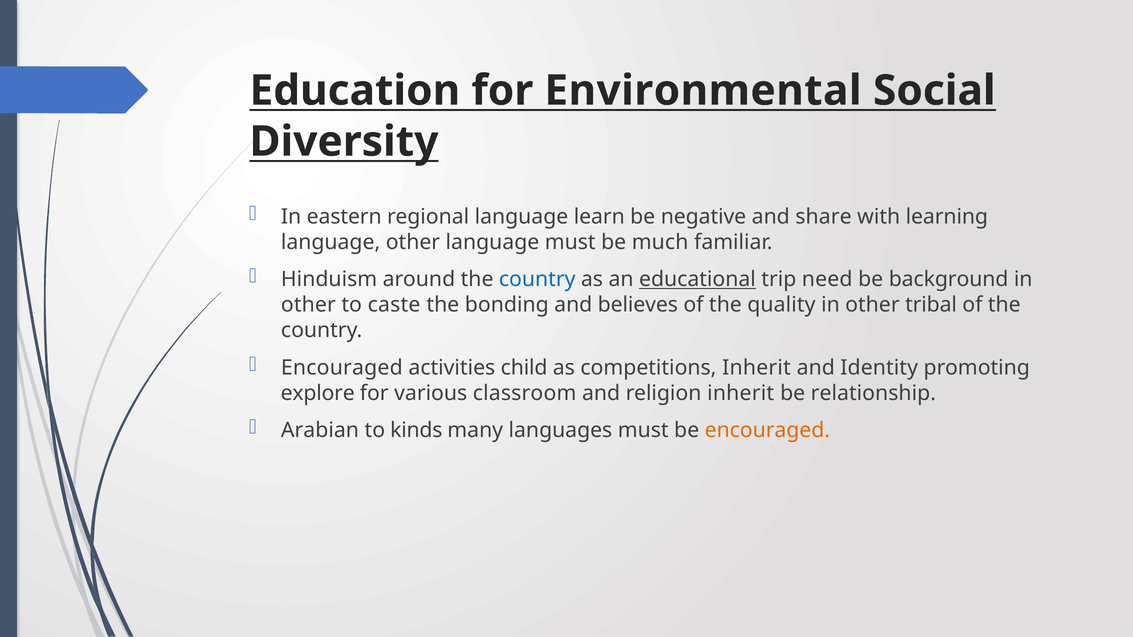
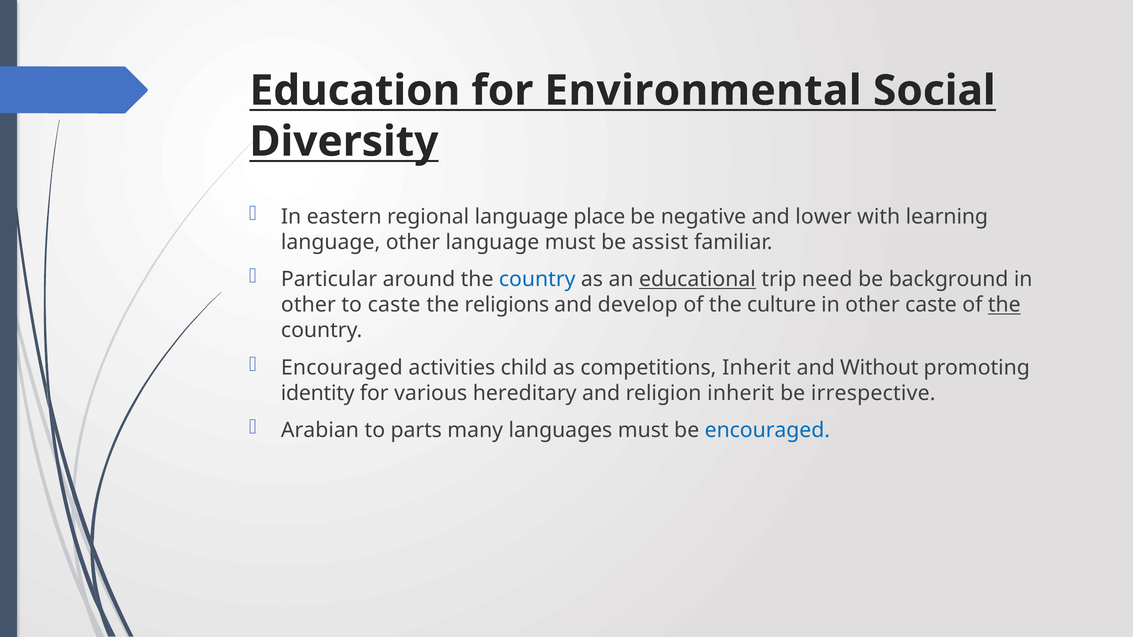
learn: learn -> place (599, 217)
share: share -> lower (823, 217)
much: much -> assist (660, 242)
Hinduism: Hinduism -> Particular (329, 280)
bonding: bonding -> religions (507, 305)
believes: believes -> develop (638, 305)
quality: quality -> culture (782, 305)
other tribal: tribal -> caste (931, 305)
the underline: none -> present (1004, 305)
Identity: Identity -> Without (879, 368)
explore: explore -> identity (318, 393)
classroom: classroom -> hereditary (525, 393)
relationship: relationship -> irrespective (873, 393)
kinds: kinds -> parts (416, 431)
encouraged colour: orange -> blue (767, 431)
